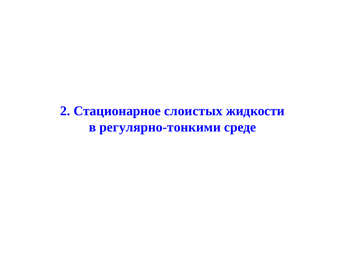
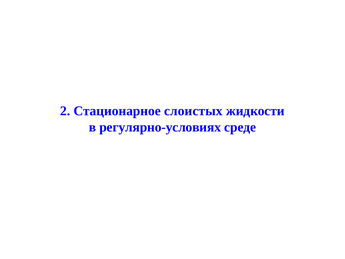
регулярно-тонкими: регулярно-тонкими -> регулярно-условиях (160, 127)
